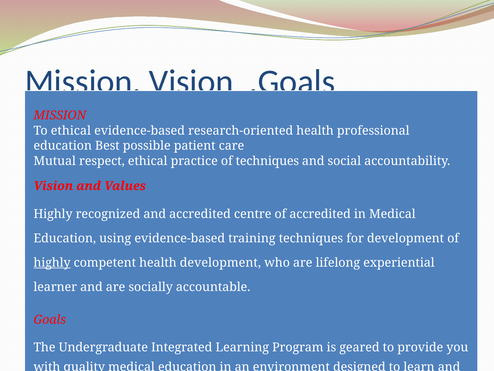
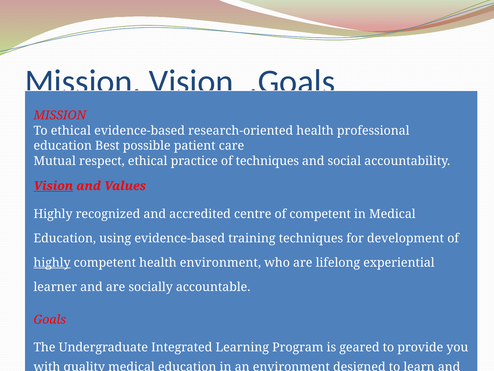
Vision underline: none -> present (53, 186)
of accredited: accredited -> competent (320, 214)
health development: development -> environment (220, 262)
